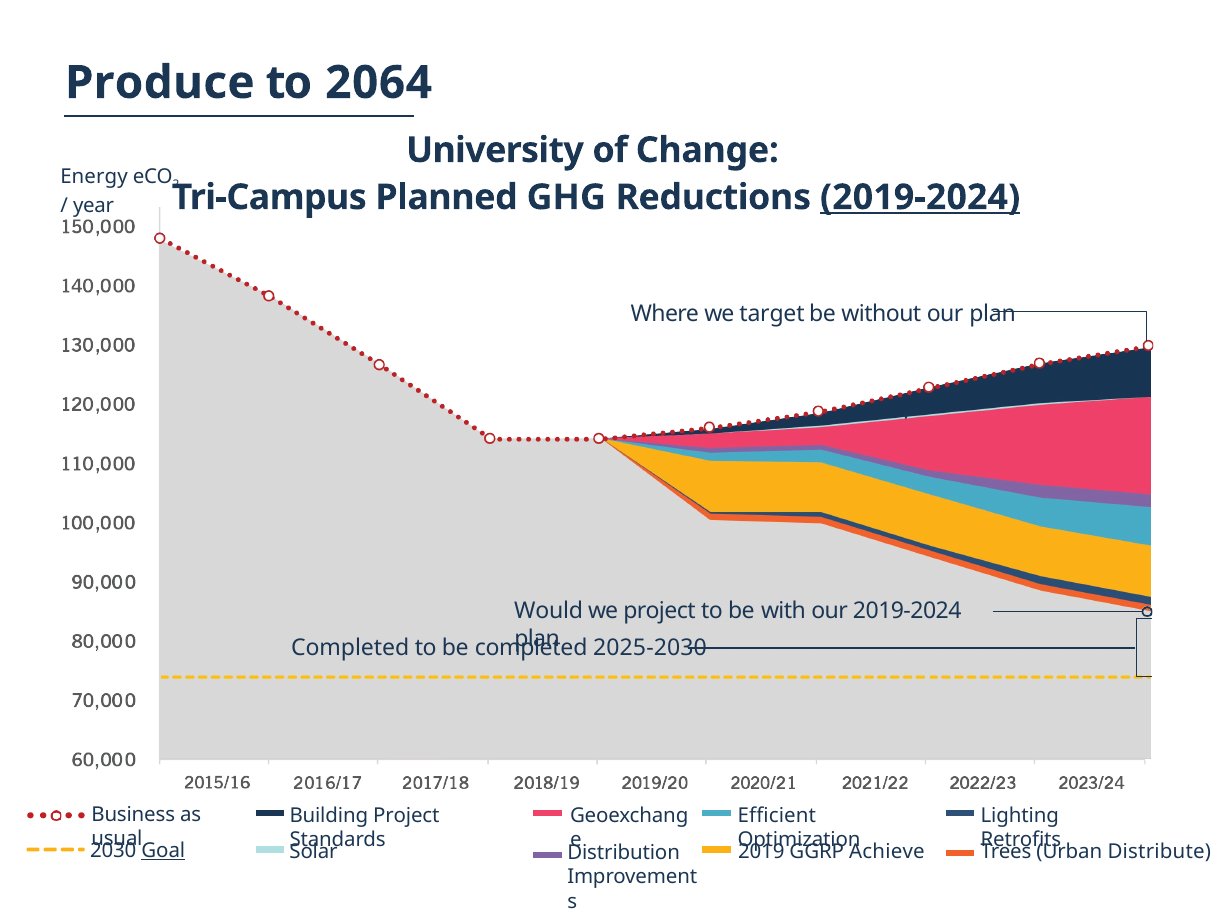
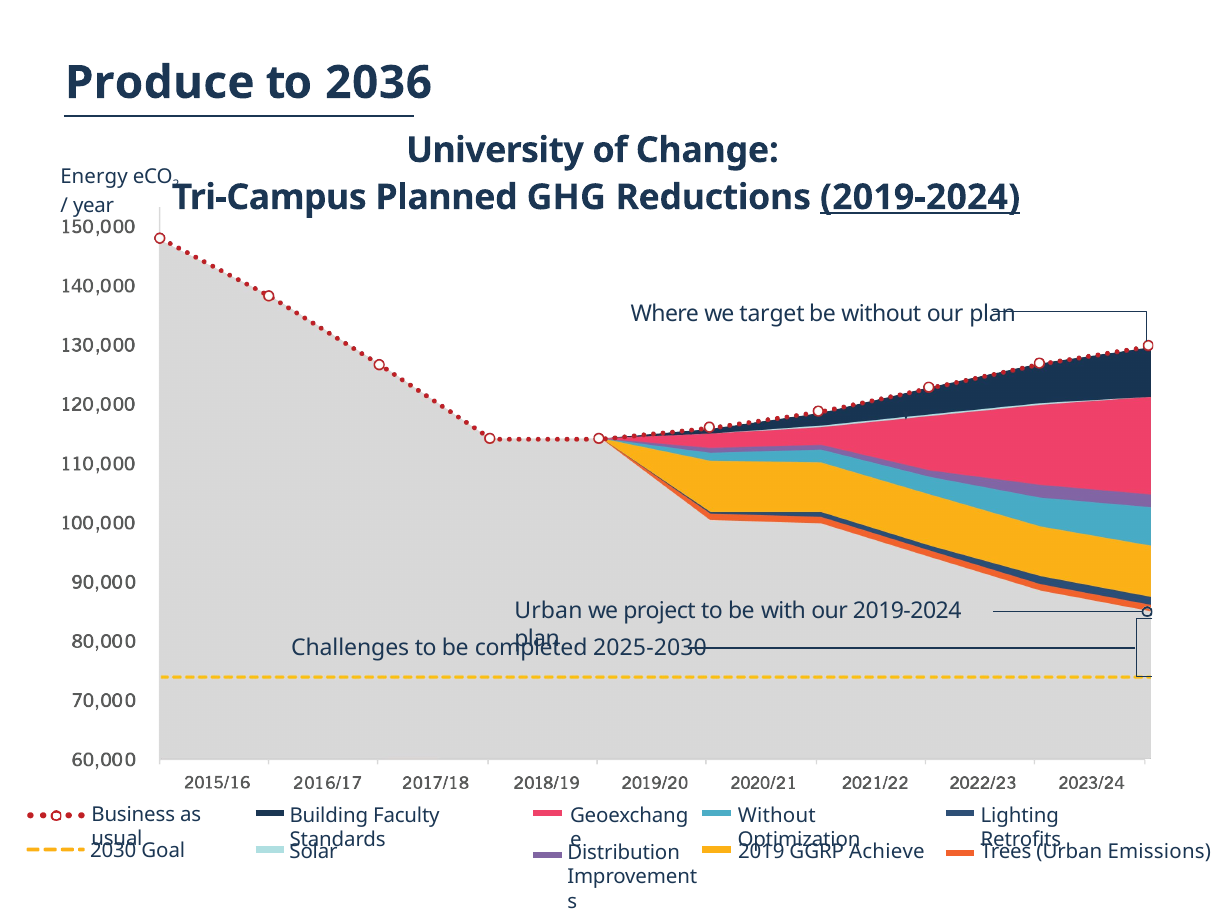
2064: 2064 -> 2036 (379, 83)
Would: Would -> Urban (548, 611)
Completed: Completed -> Challenges (350, 649)
Building Project: Project -> Faculty (406, 816)
Efficient: Efficient -> Without (777, 816)
Goal underline: present -> none (163, 851)
Distribute: Distribute -> Emissions (1159, 852)
